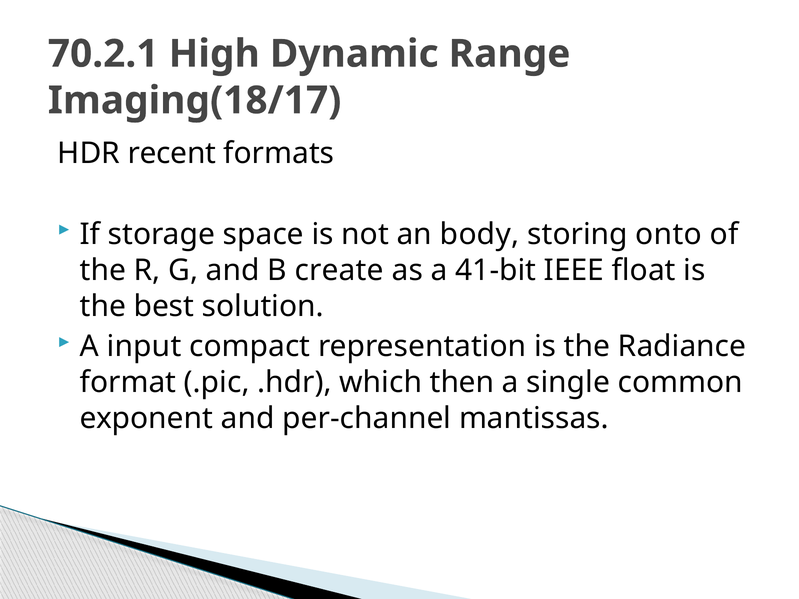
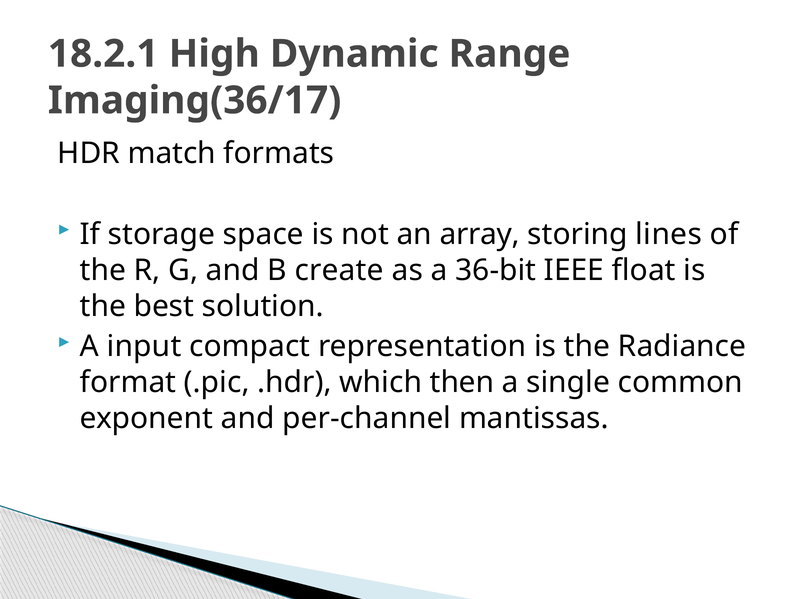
70.2.1: 70.2.1 -> 18.2.1 (103, 54)
Imaging(18/17: Imaging(18/17 -> Imaging(36/17 (195, 101)
recent: recent -> match (172, 153)
body: body -> array (480, 234)
onto: onto -> lines (669, 234)
41-bit: 41-bit -> 36-bit (496, 270)
